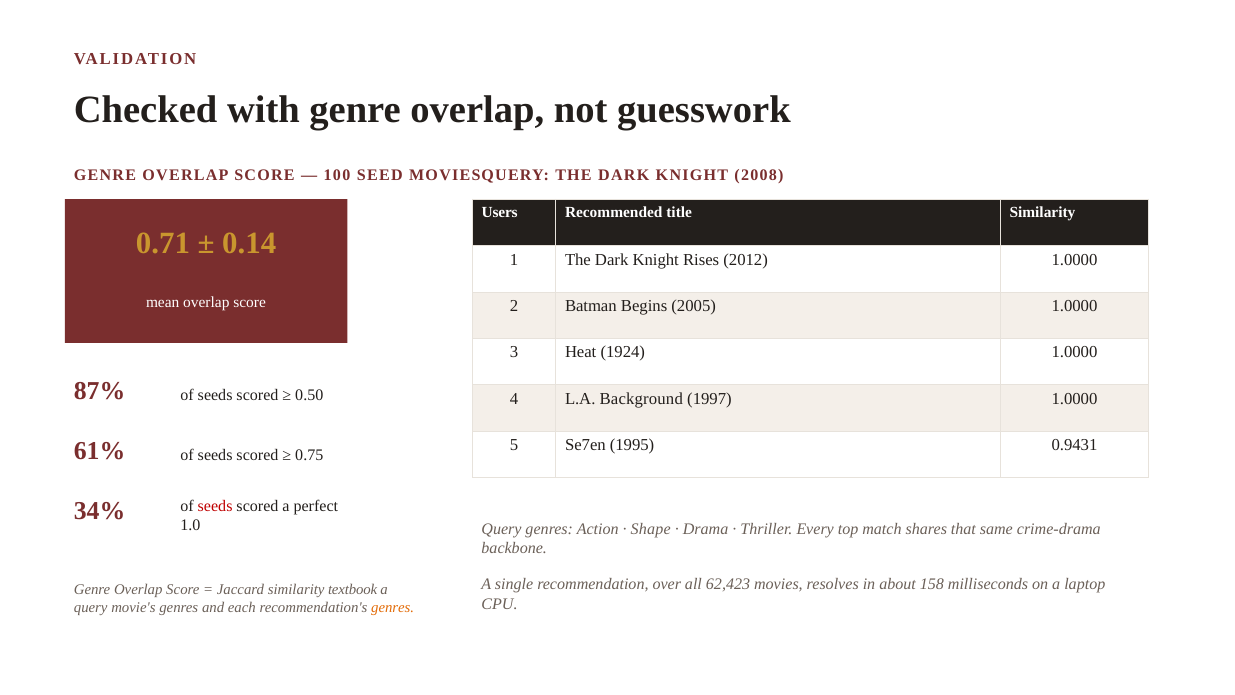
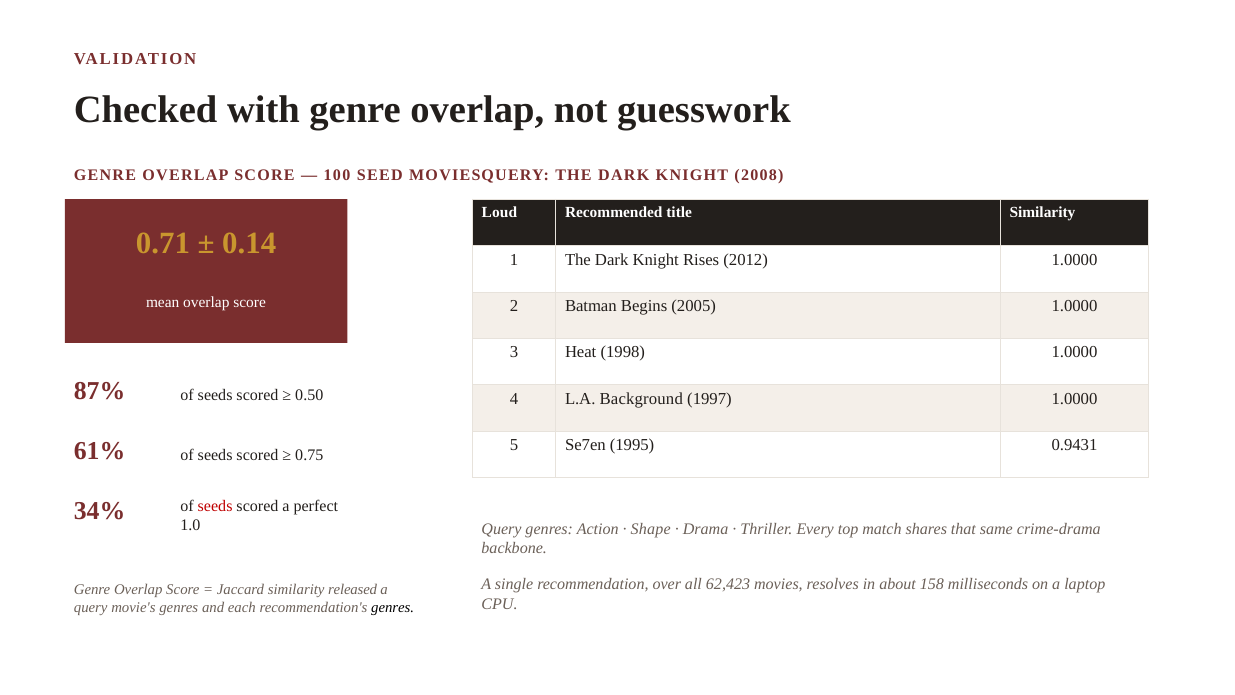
Users: Users -> Loud (499, 212)
1924: 1924 -> 1998 (623, 352)
textbook: textbook -> released (353, 590)
genres colour: orange -> black (393, 607)
